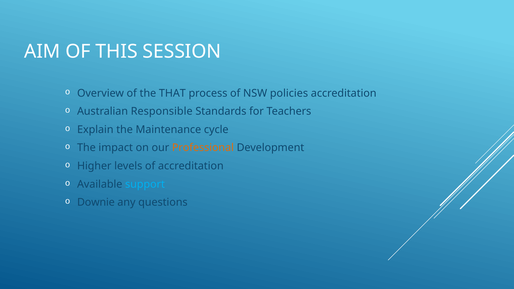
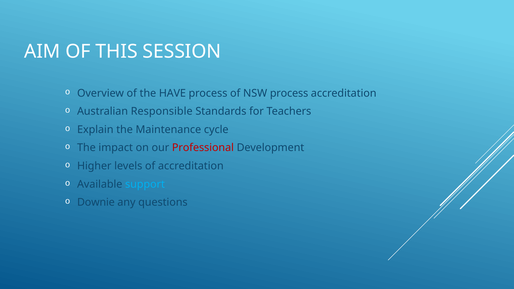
THAT: THAT -> HAVE (172, 93)
NSW policies: policies -> process (289, 93)
Professional colour: orange -> red (203, 148)
